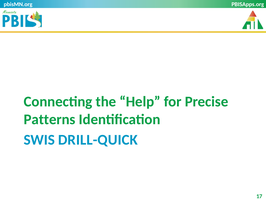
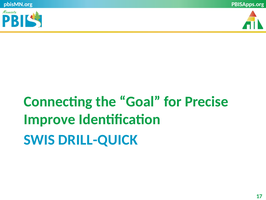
Help: Help -> Goal (140, 101)
Patterns: Patterns -> Improve (50, 119)
